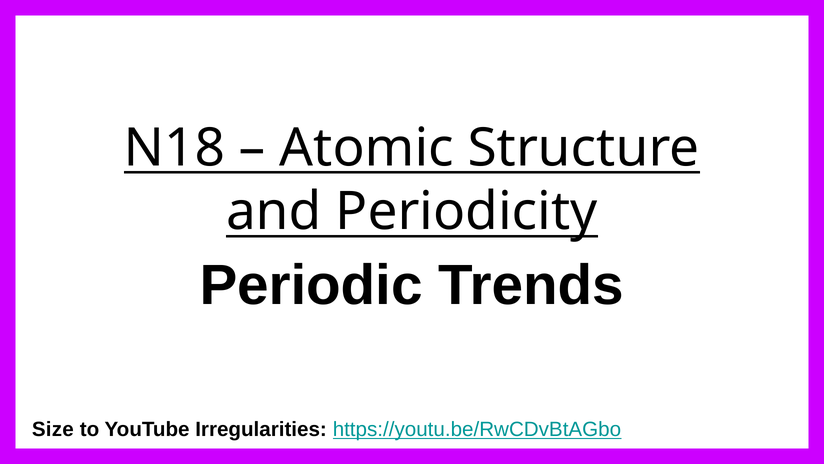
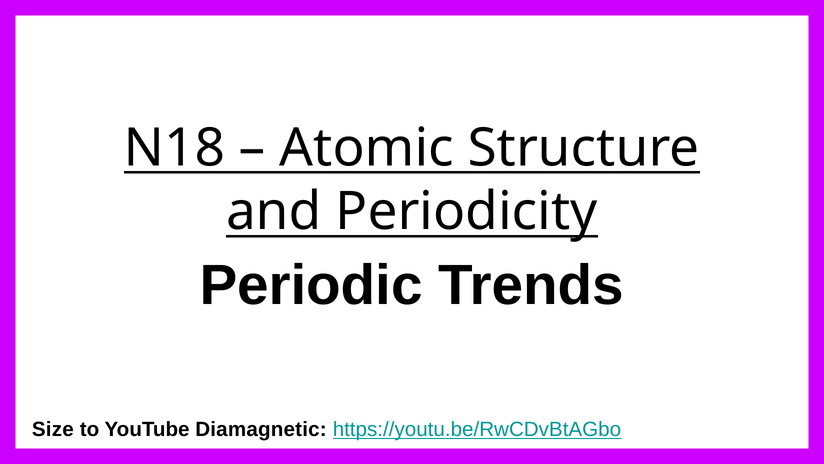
Irregularities: Irregularities -> Diamagnetic (261, 429)
